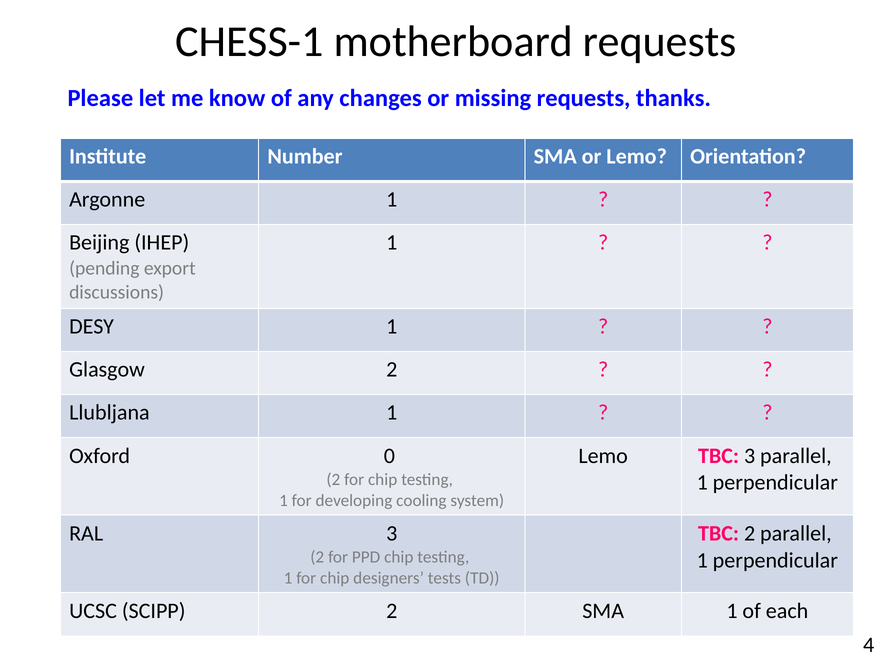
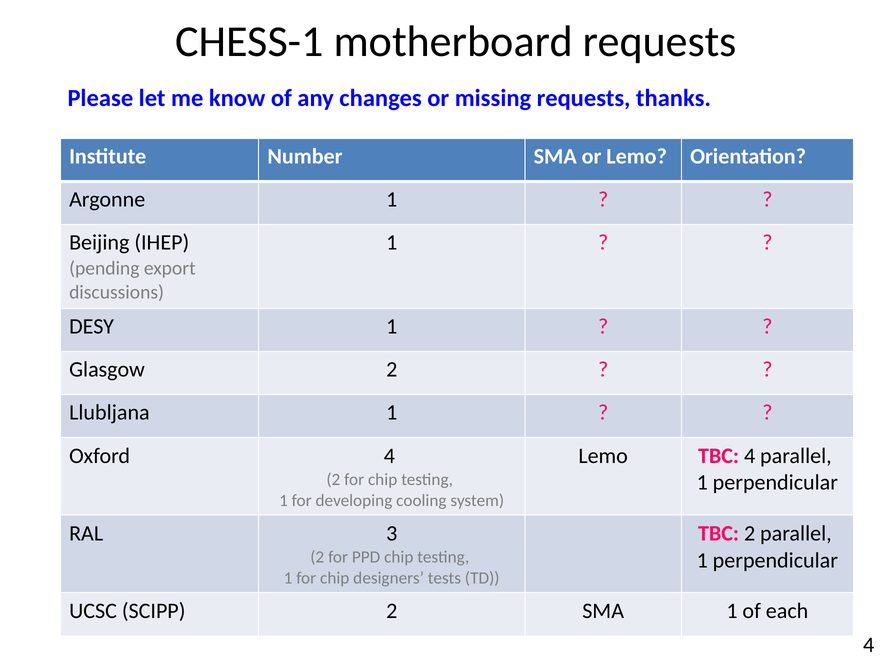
Oxford 0: 0 -> 4 (389, 456)
TBC 3: 3 -> 4 (750, 456)
